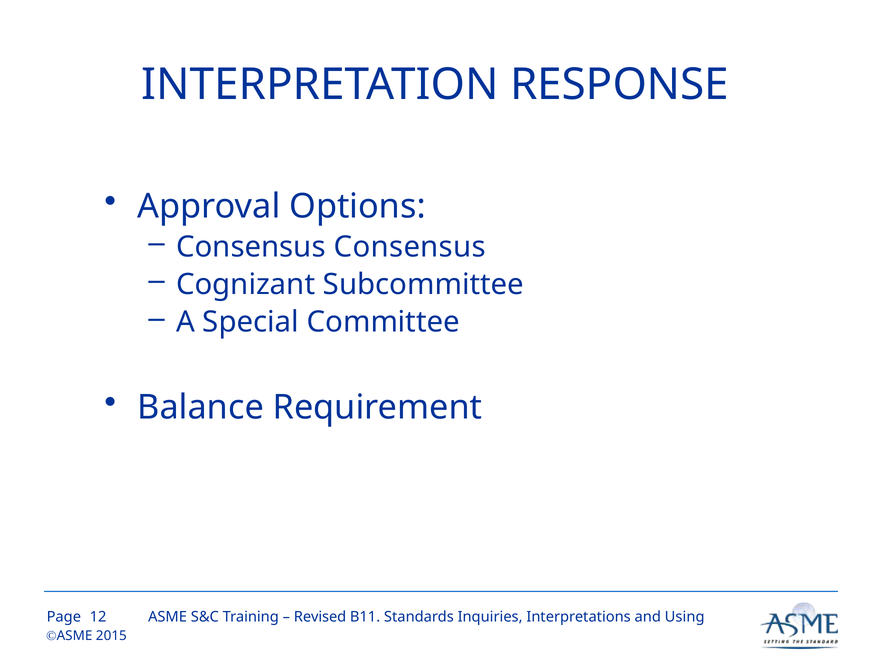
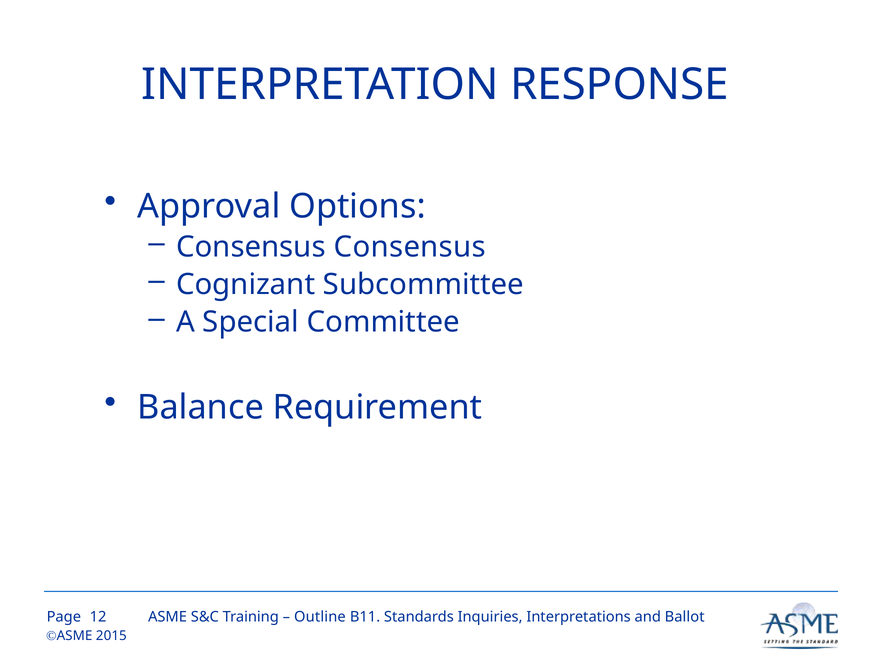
Revised: Revised -> Outline (320, 617)
Using: Using -> Ballot (685, 617)
